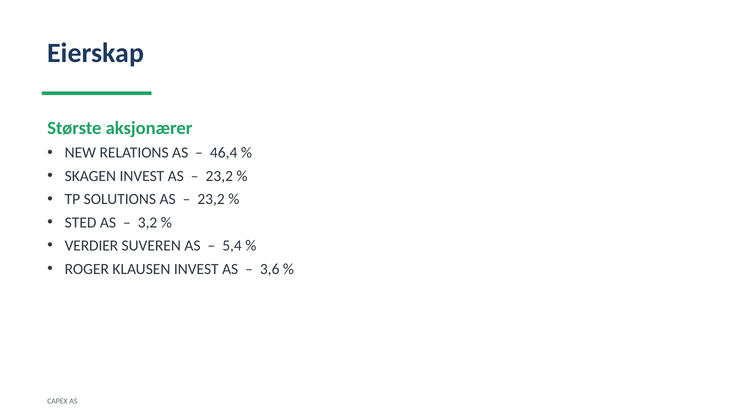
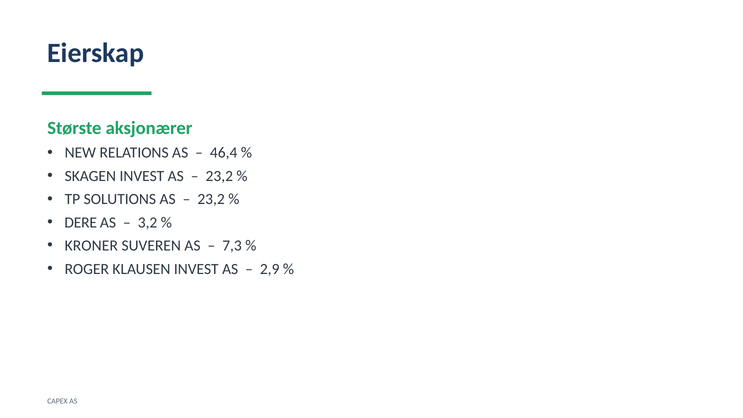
STED: STED -> DERE (81, 222)
VERDIER: VERDIER -> KRONER (91, 246)
5,4: 5,4 -> 7,3 (232, 246)
3,6: 3,6 -> 2,9 (270, 269)
